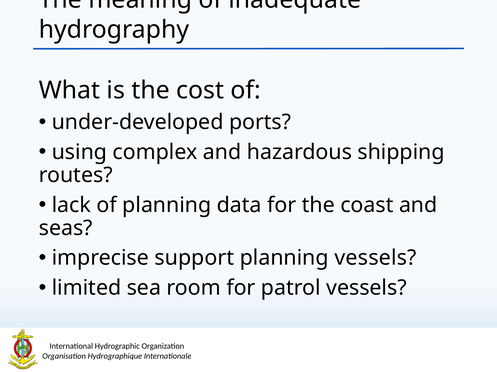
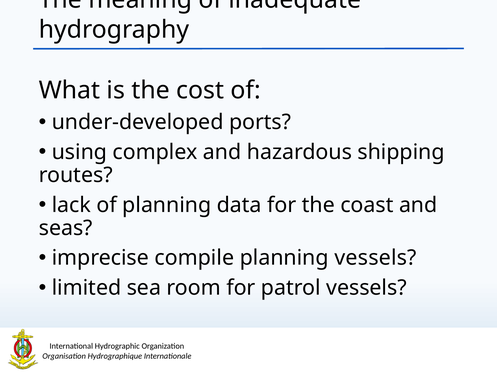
support: support -> compile (194, 258)
